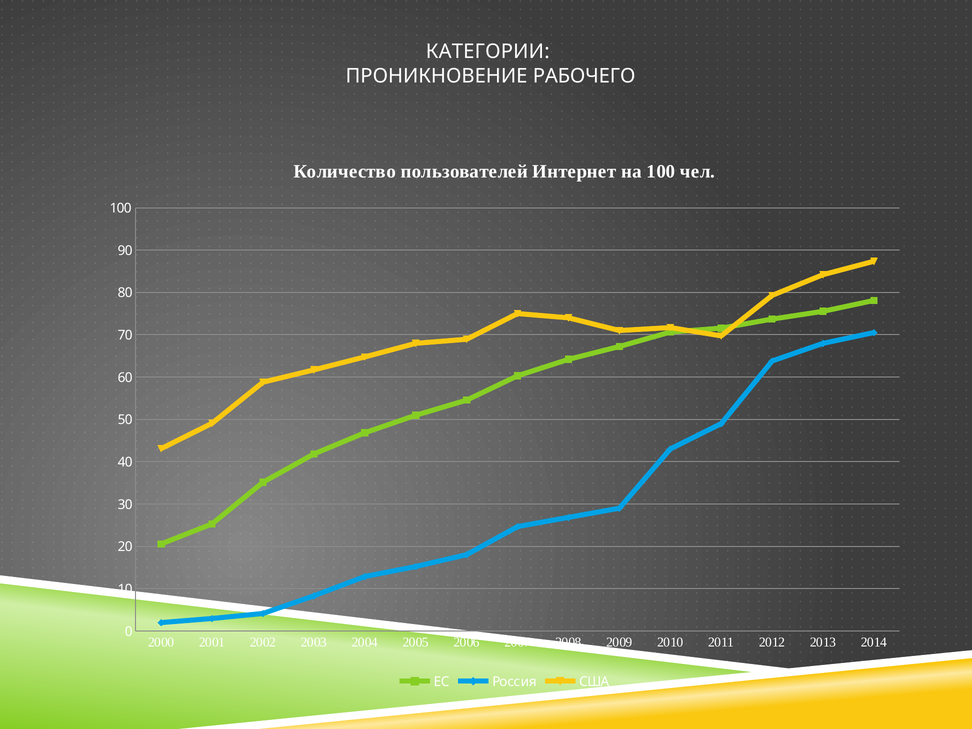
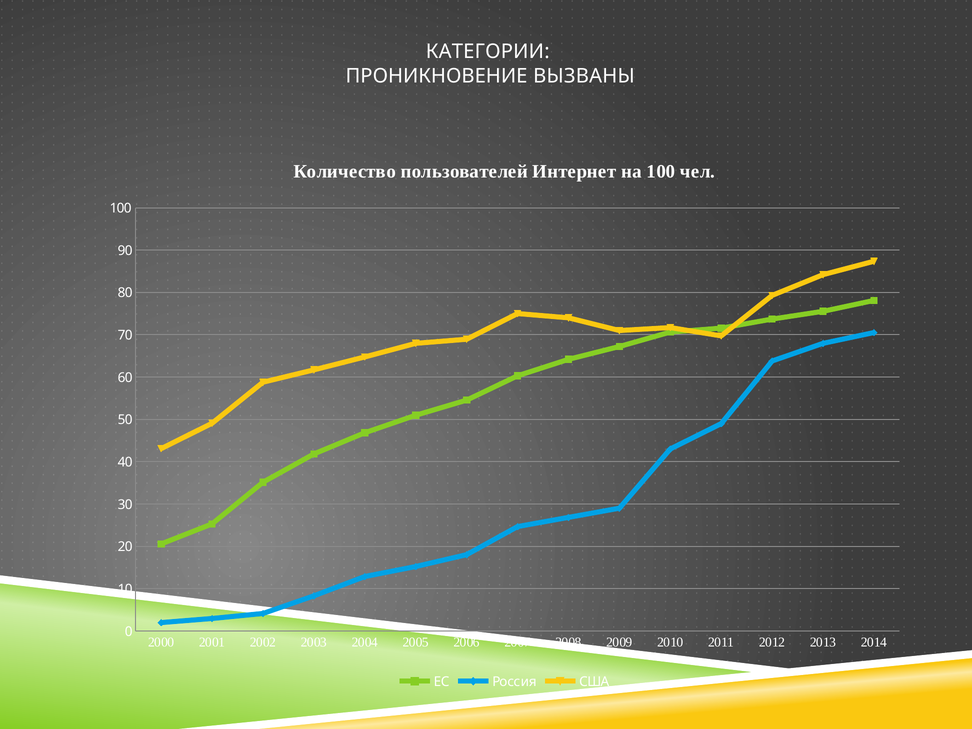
РАБОЧЕГО: РАБОЧЕГО -> ВЫЗВАНЫ (584, 76)
